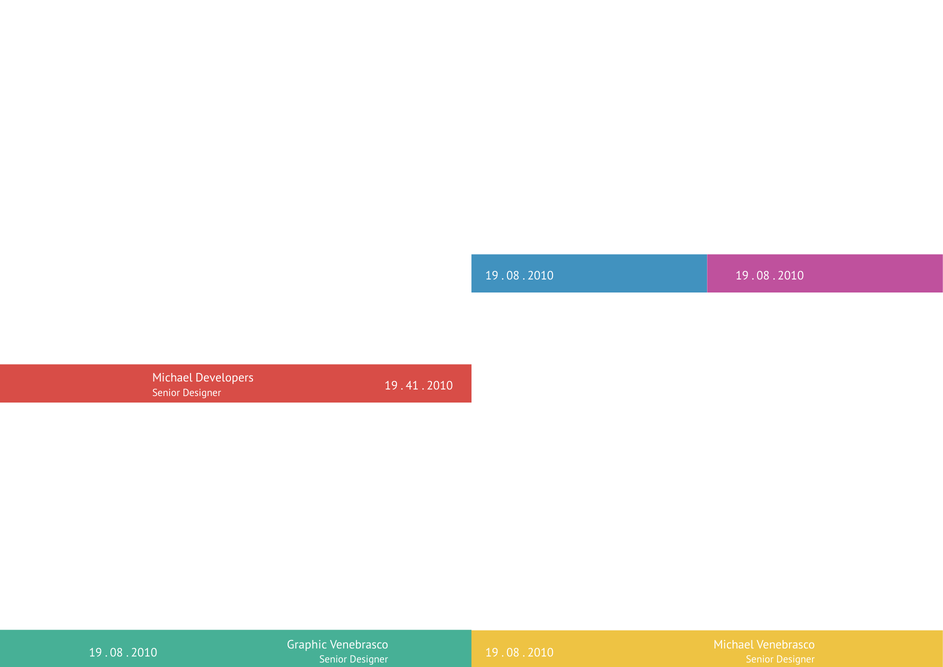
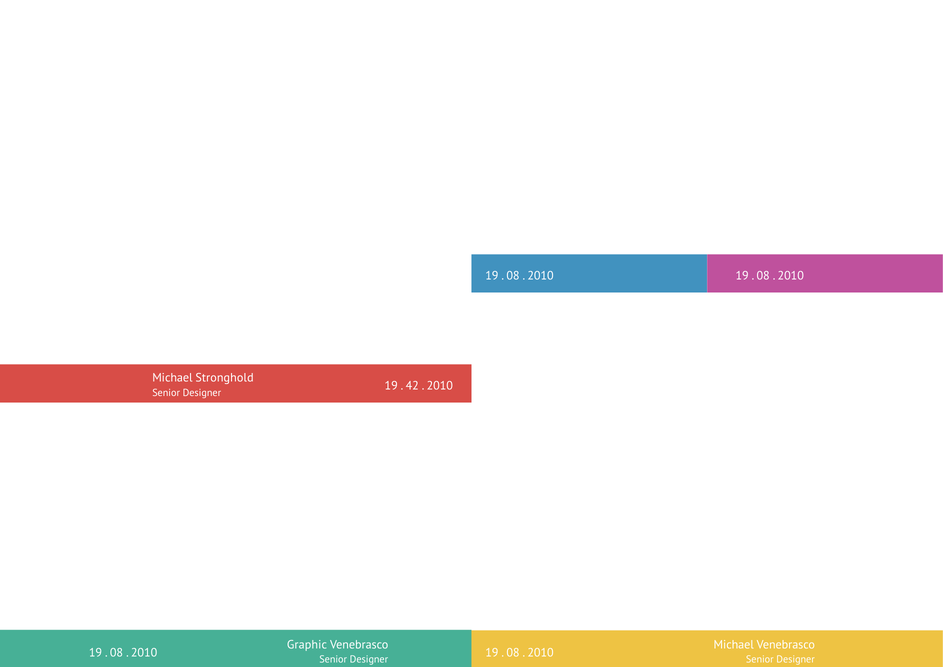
Developers: Developers -> Stronghold (225, 378)
41: 41 -> 42 (412, 386)
